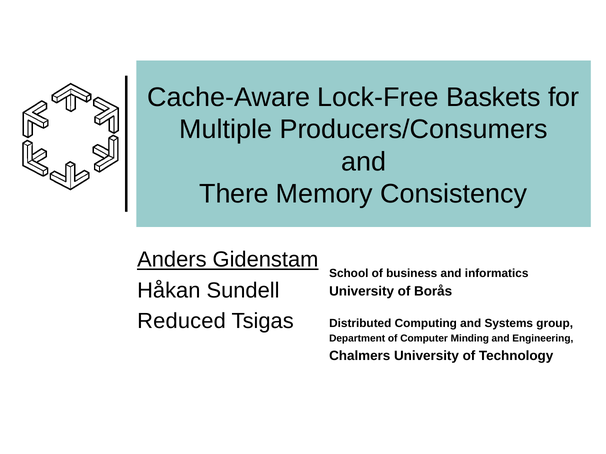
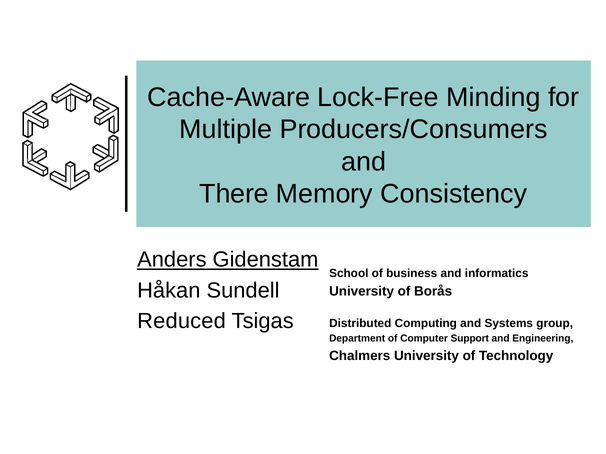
Baskets: Baskets -> Minding (493, 97)
Minding: Minding -> Support (470, 339)
